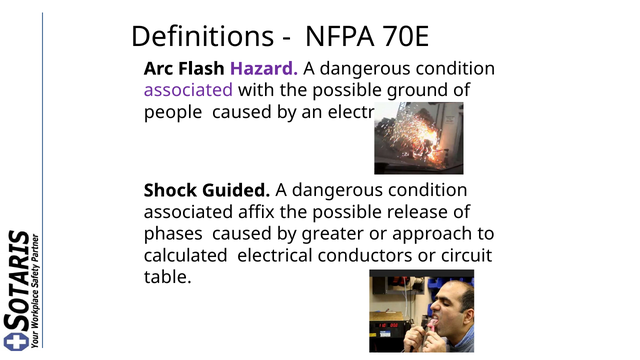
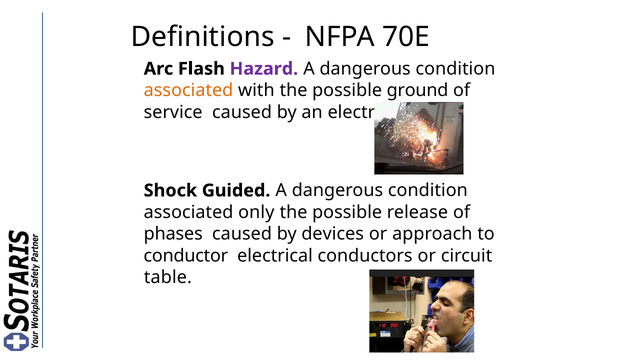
associated colour: purple -> orange (188, 91)
people: people -> service (173, 112)
affix: affix -> only (256, 212)
greater: greater -> devices (333, 234)
calculated: calculated -> conductor (186, 256)
